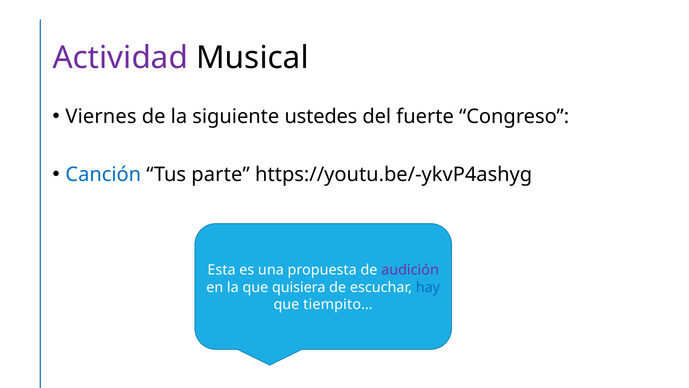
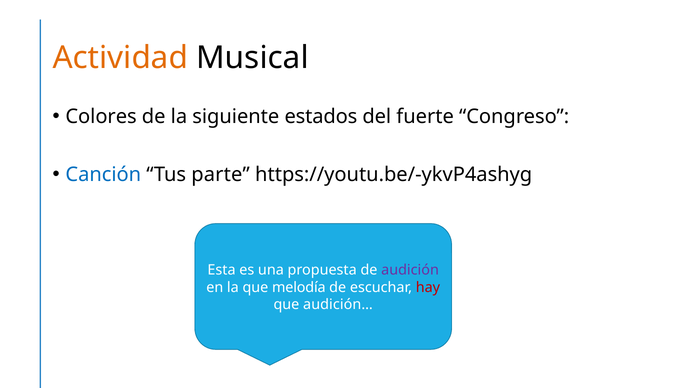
Actividad colour: purple -> orange (120, 58)
Viernes: Viernes -> Colores (101, 116)
ustedes: ustedes -> estados (321, 116)
quisiera: quisiera -> melodía (299, 287)
hay colour: blue -> red (428, 287)
tiempito…: tiempito… -> audición… (338, 304)
